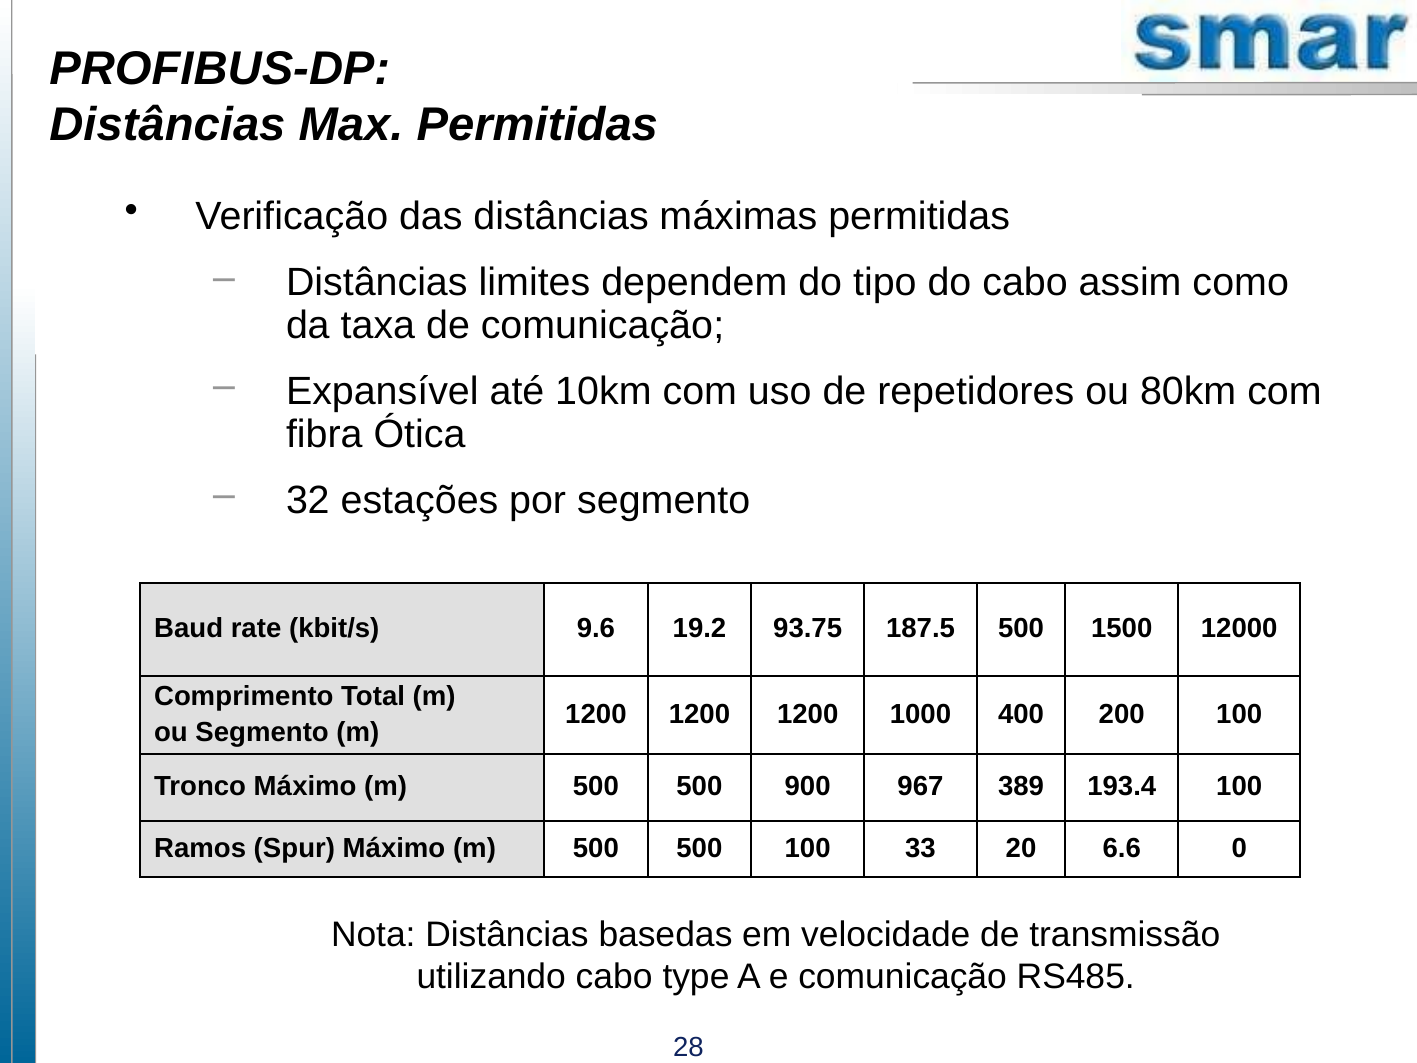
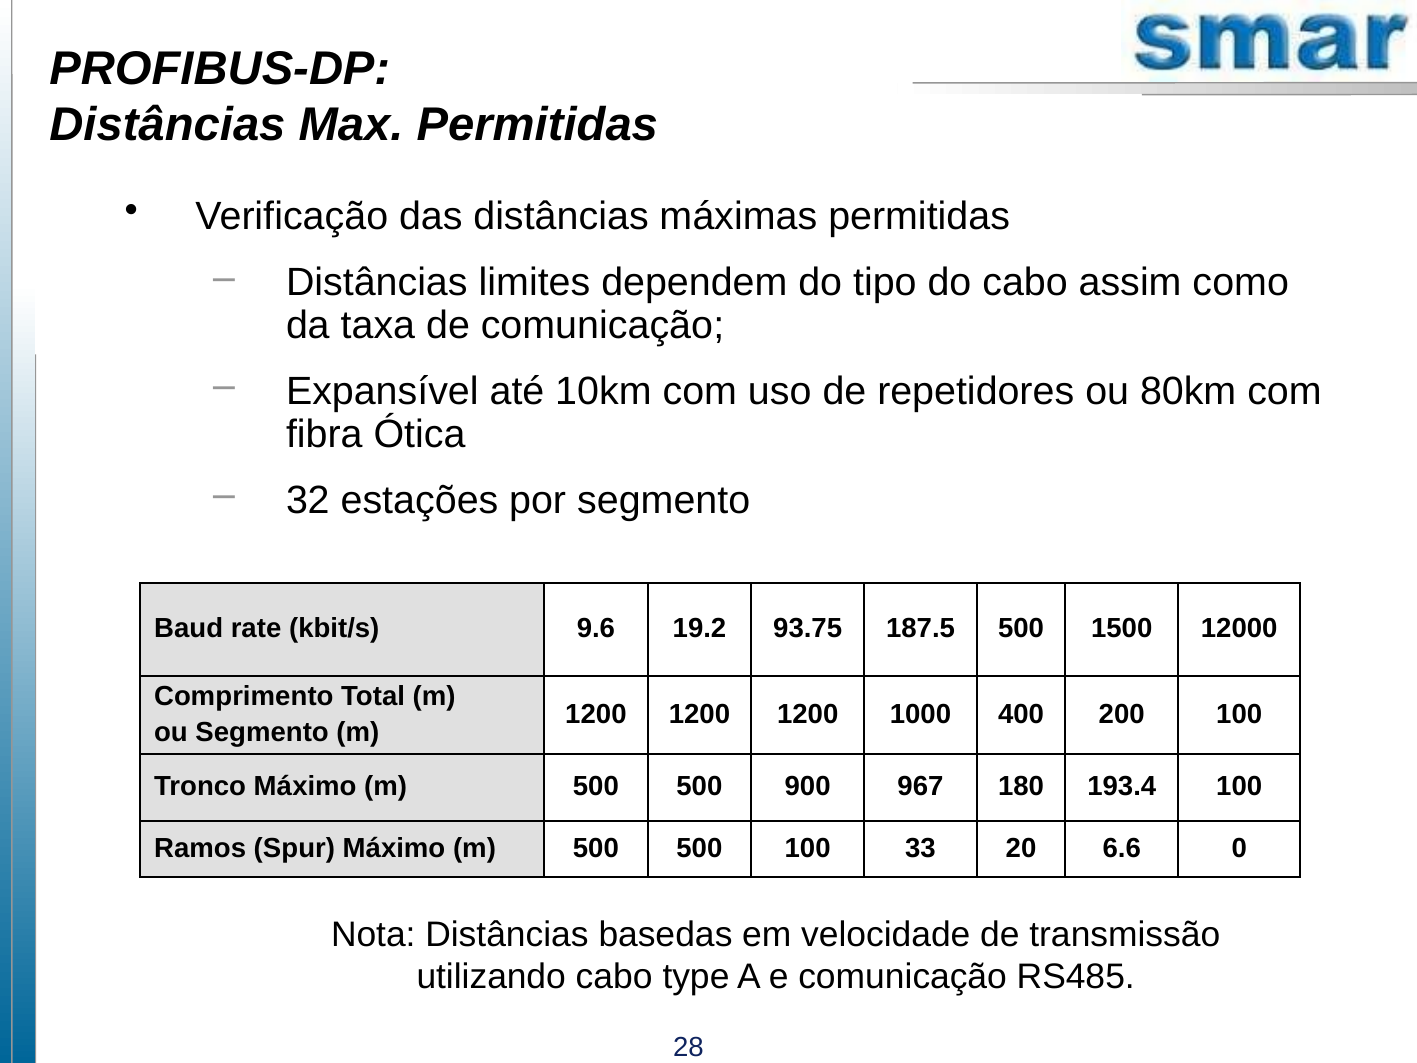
389: 389 -> 180 (1021, 786)
